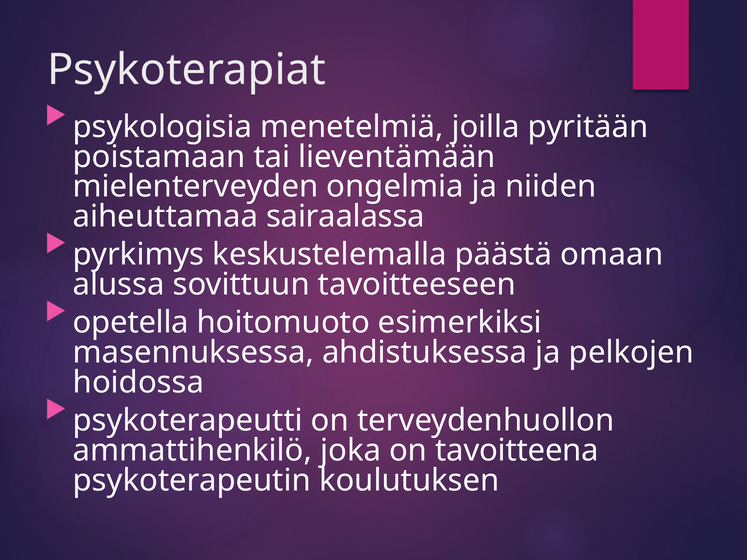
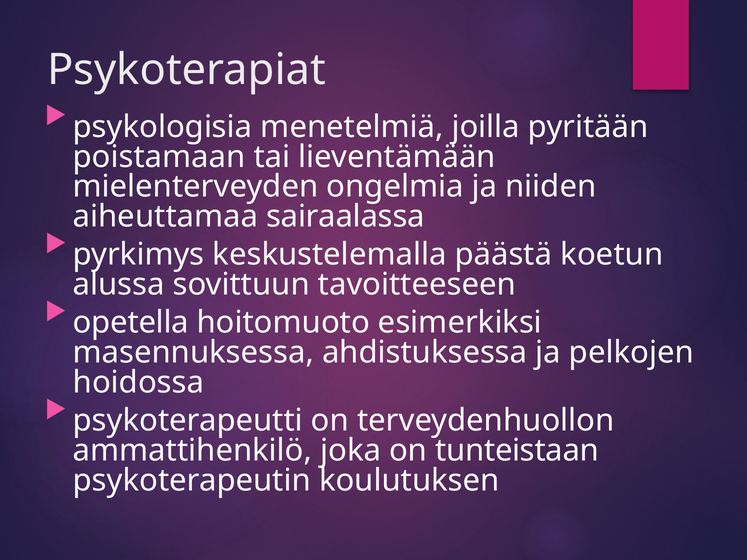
omaan: omaan -> koetun (612, 255)
tavoitteena: tavoitteena -> tunteistaan (517, 451)
